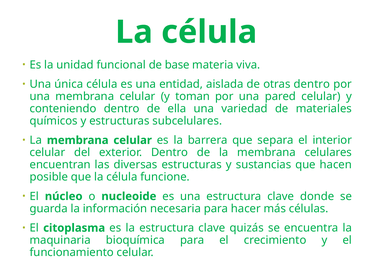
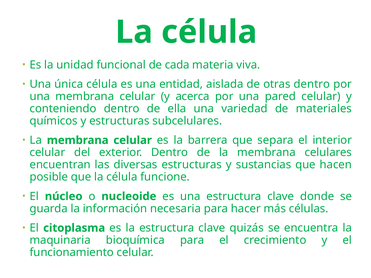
base: base -> cada (177, 65)
toman: toman -> acerca (193, 96)
